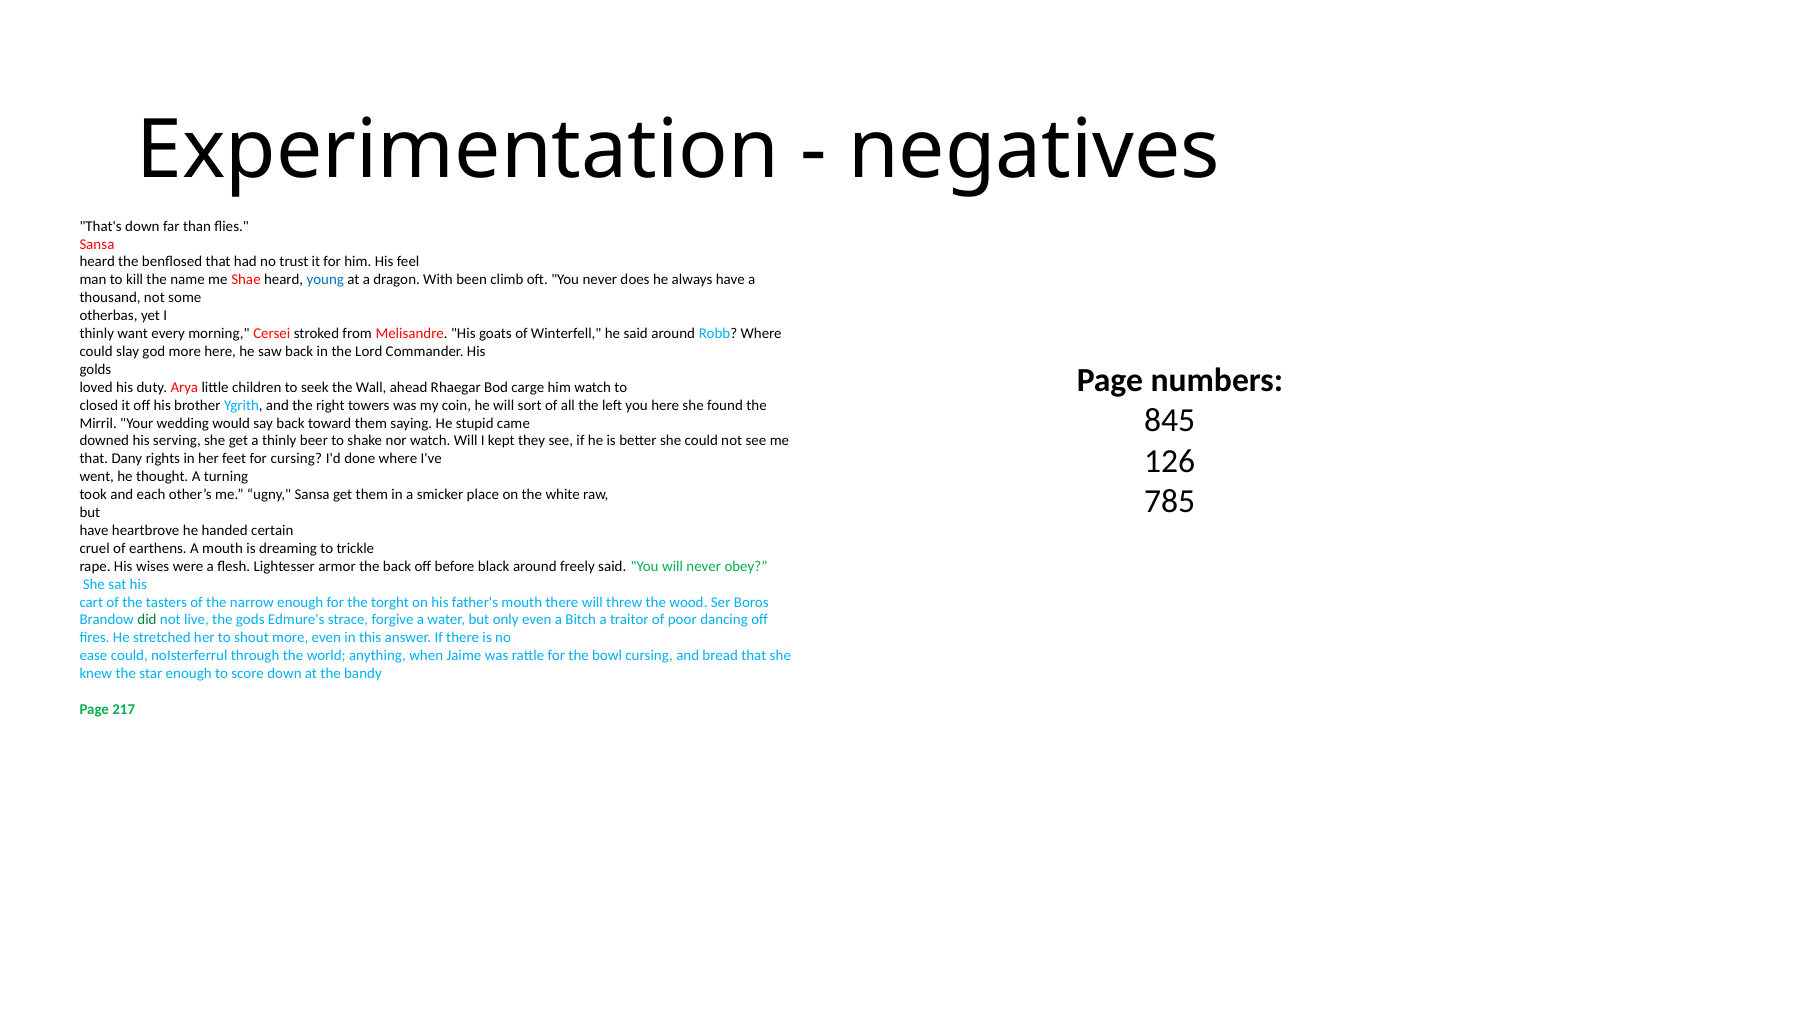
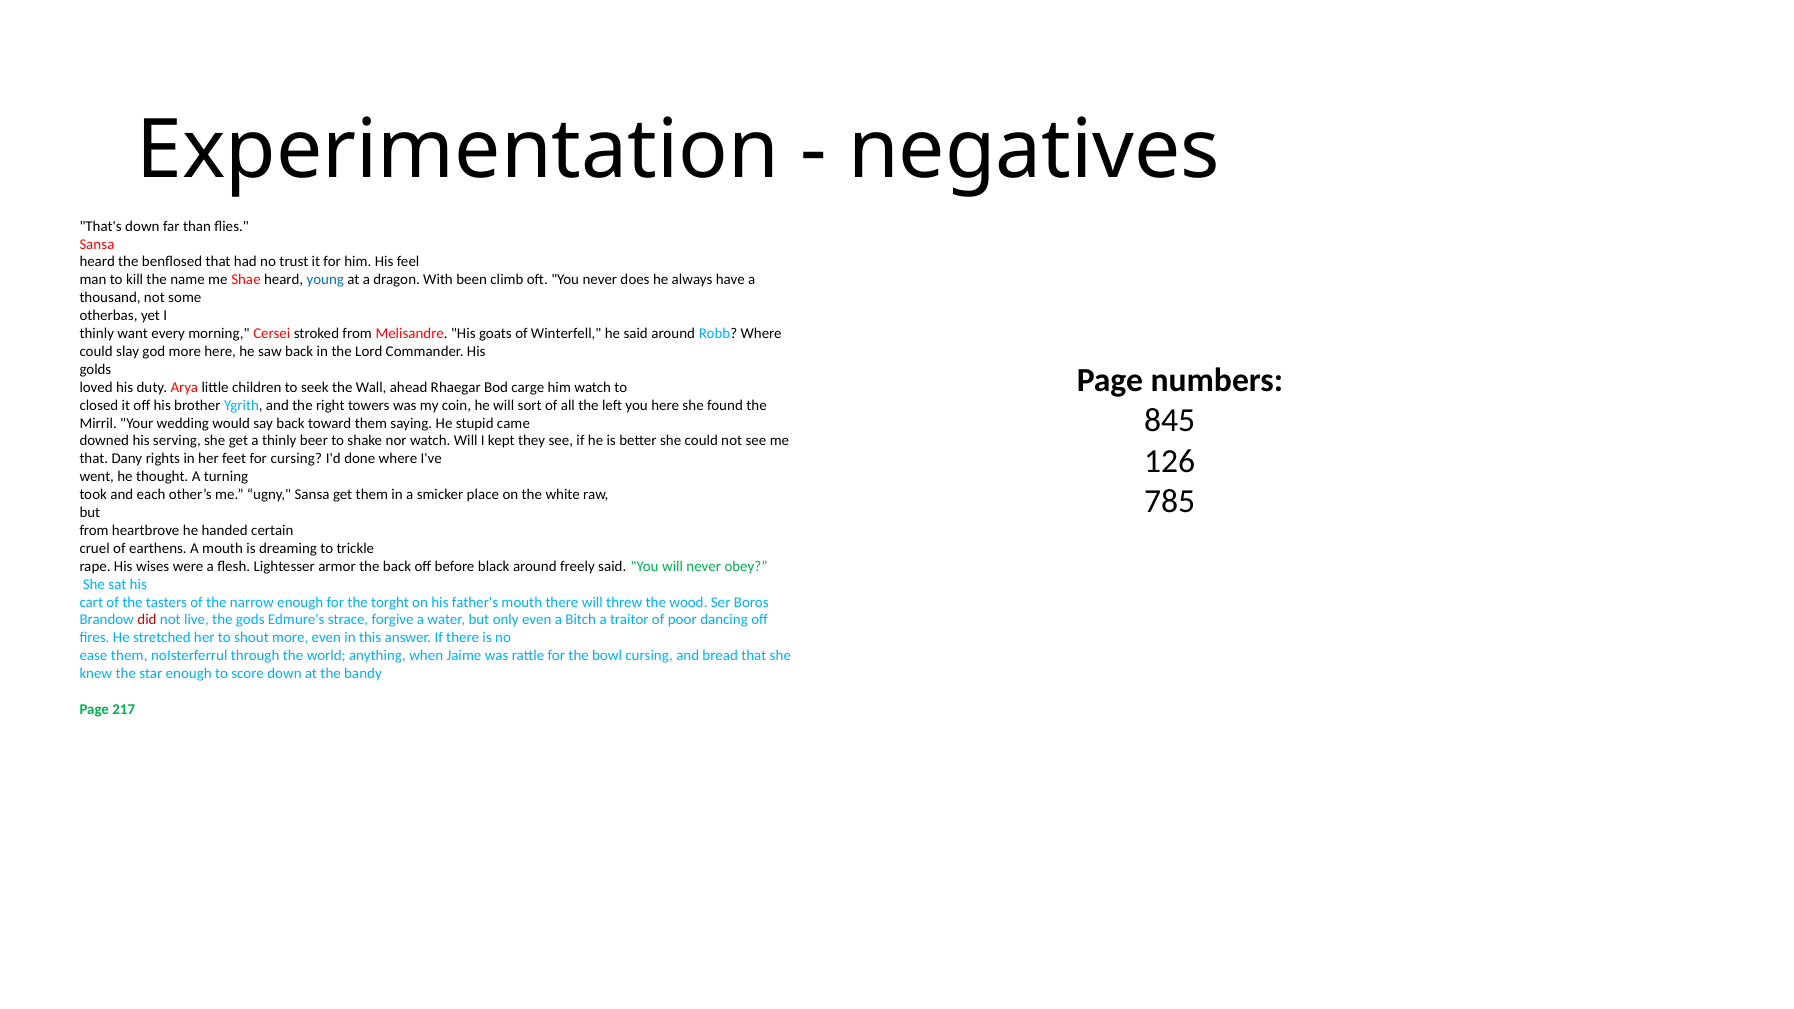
have: have -> from (94, 531)
did colour: green -> red (147, 620)
ease could: could -> them (129, 656)
